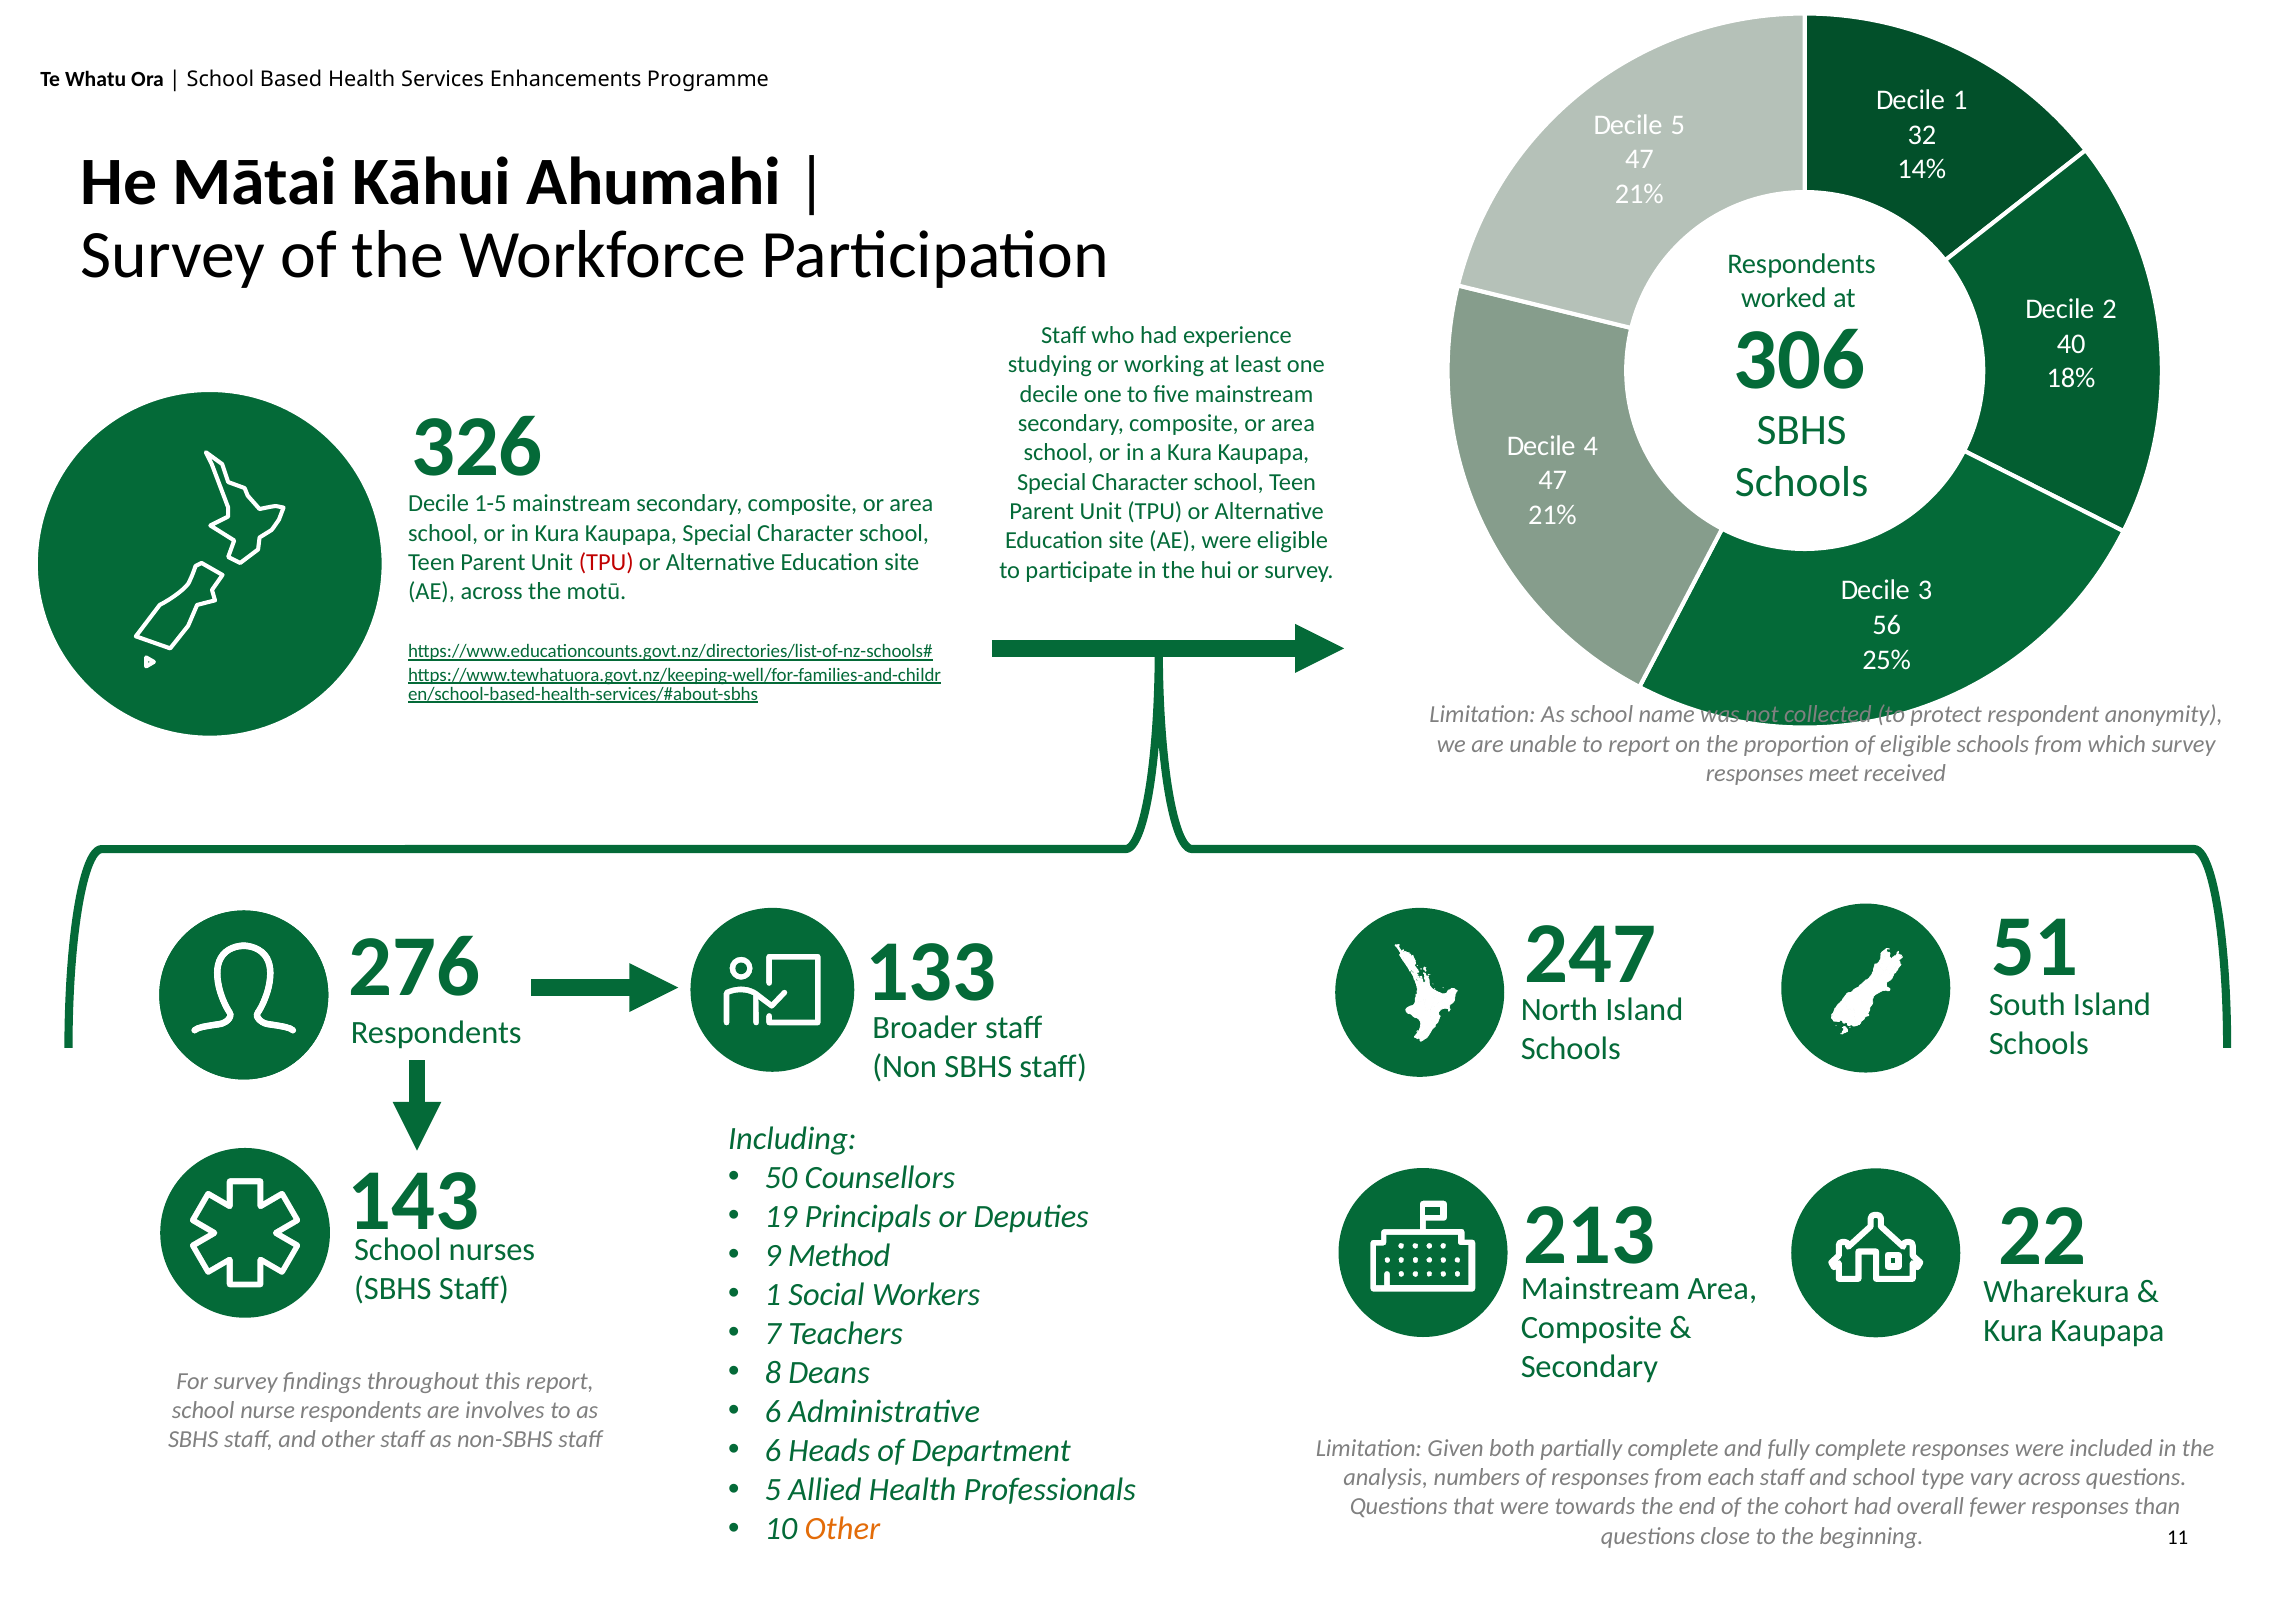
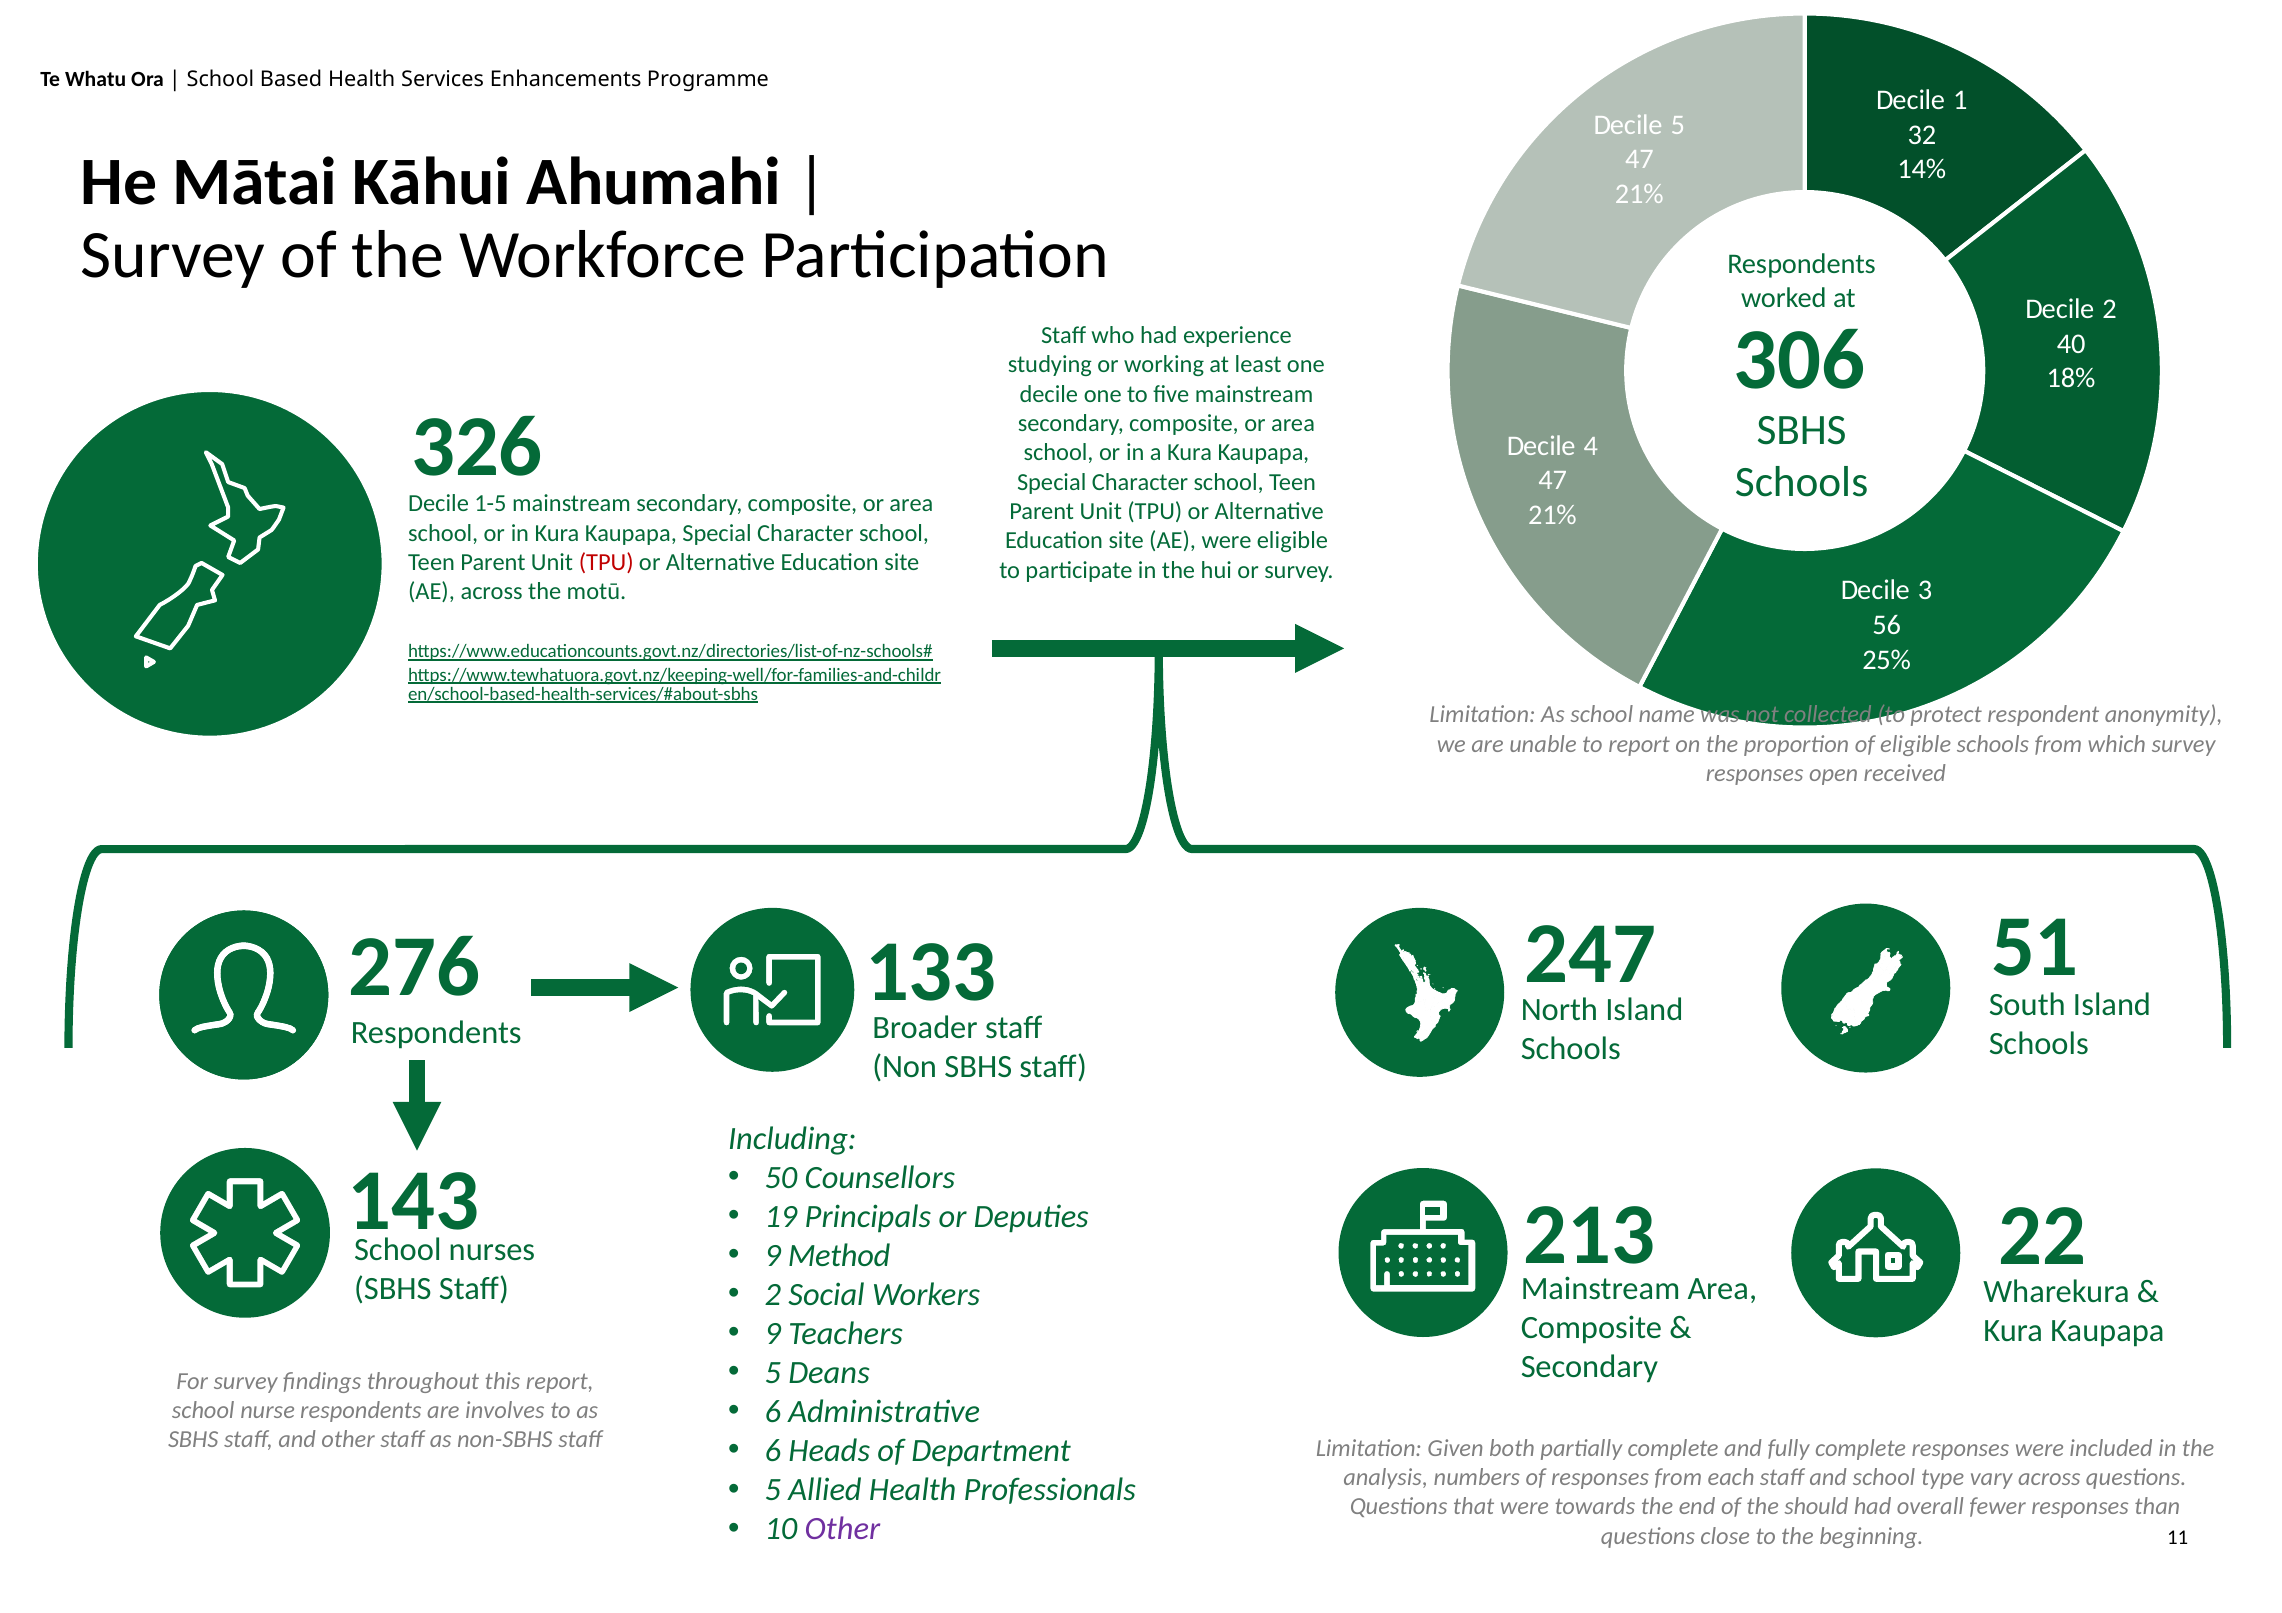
meet: meet -> open (1834, 774)
1: 1 -> 2 (773, 1295)
7: 7 -> 9 (773, 1334)
8: 8 -> 5 (773, 1373)
cohort: cohort -> should (1816, 1507)
Other colour: orange -> purple (842, 1530)
